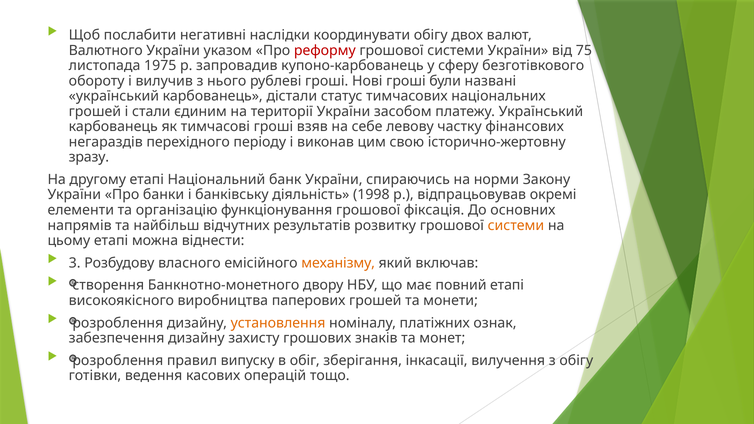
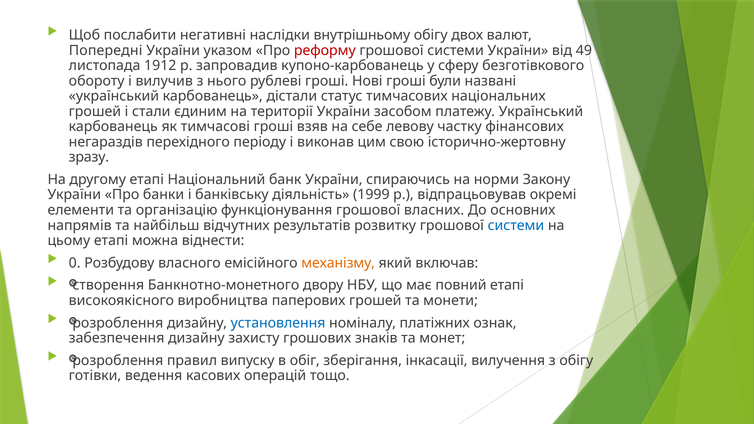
координувати: координувати -> внутрішньому (362, 35)
Валютного: Валютного -> Попередні (106, 50)
75: 75 -> 49 (584, 50)
1975: 1975 -> 1912 (160, 66)
1998: 1998 -> 1999 (371, 195)
фіксація: фіксація -> власних (434, 210)
системи colour: orange -> blue (516, 225)
3: 3 -> 0 (75, 263)
установлення colour: orange -> blue (278, 323)
